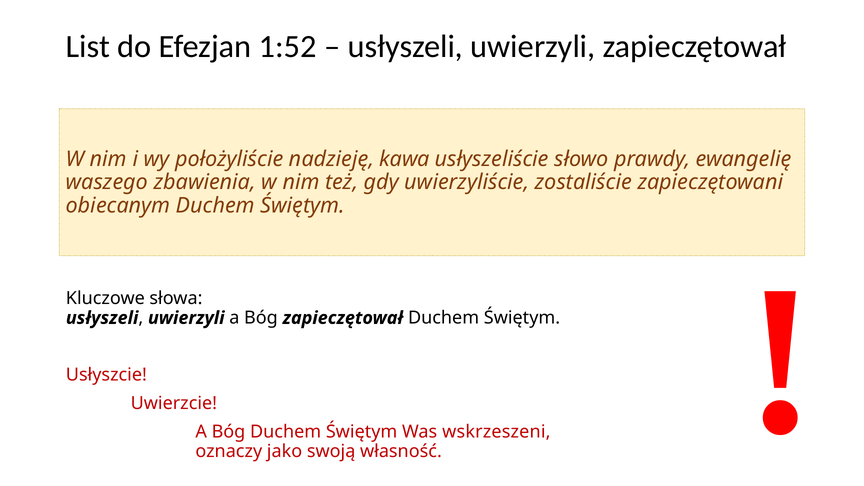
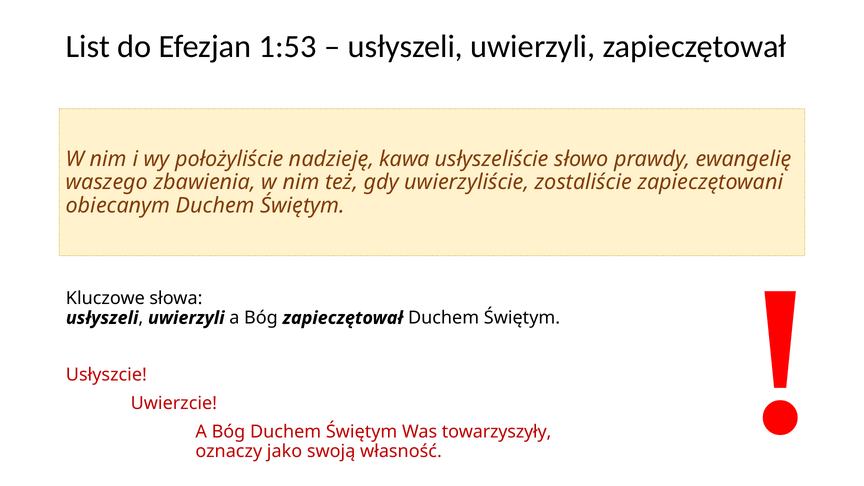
1:52: 1:52 -> 1:53 (288, 46)
wskrzeszeni: wskrzeszeni -> towarzyszyły (497, 432)
